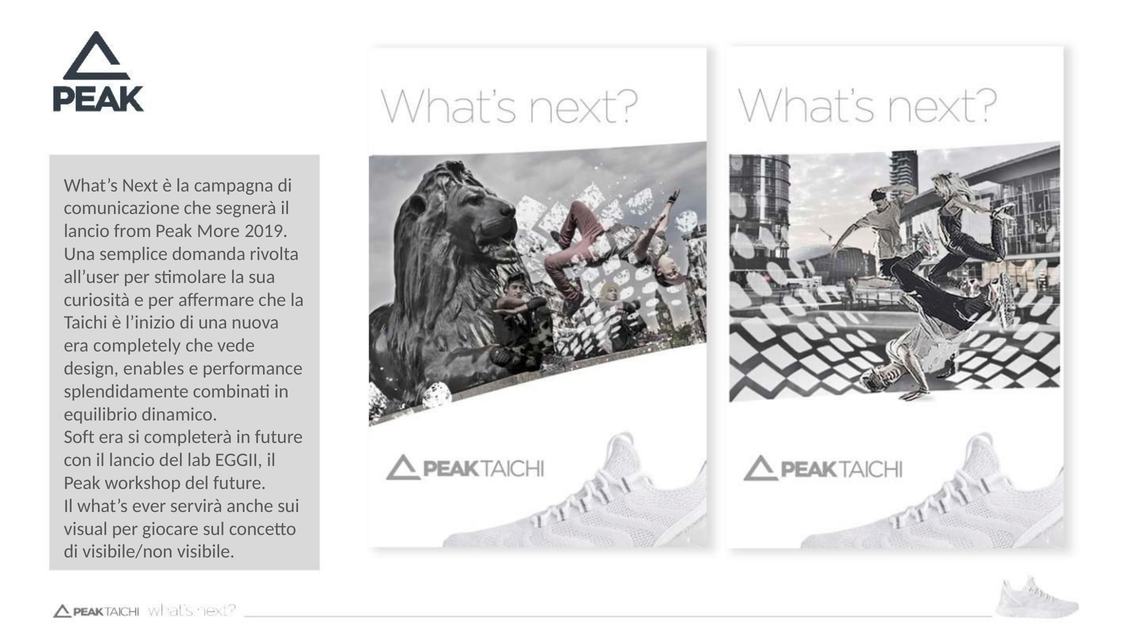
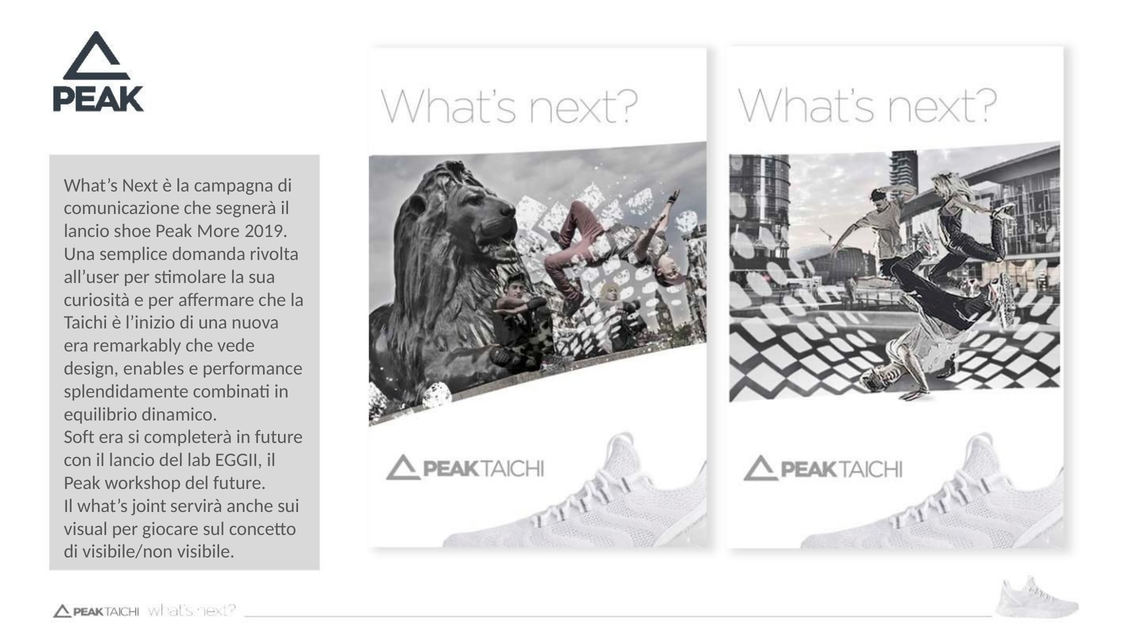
from: from -> shoe (133, 231)
completely: completely -> remarkably (137, 345)
ever: ever -> joint (149, 505)
